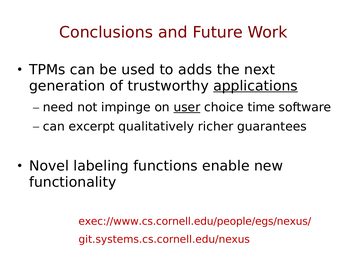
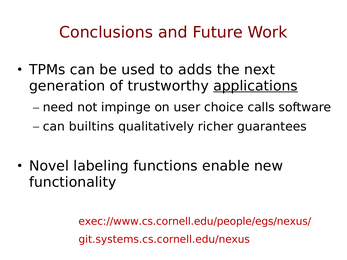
user underline: present -> none (187, 107)
time: time -> calls (261, 107)
excerpt: excerpt -> builtins (92, 127)
